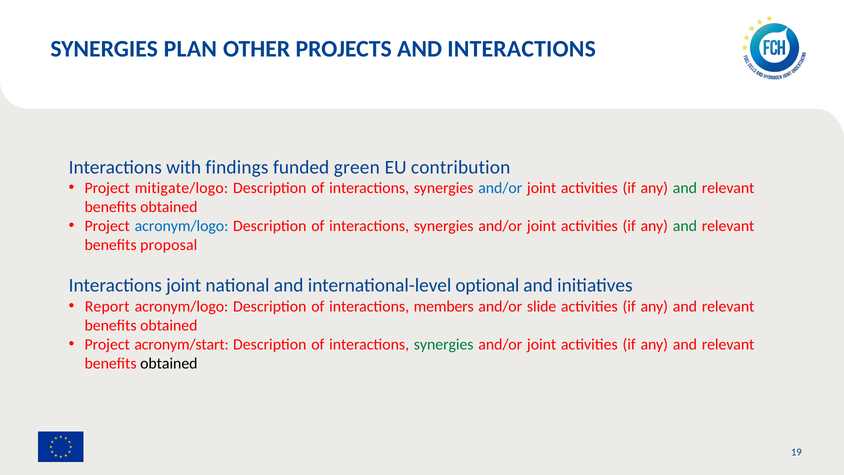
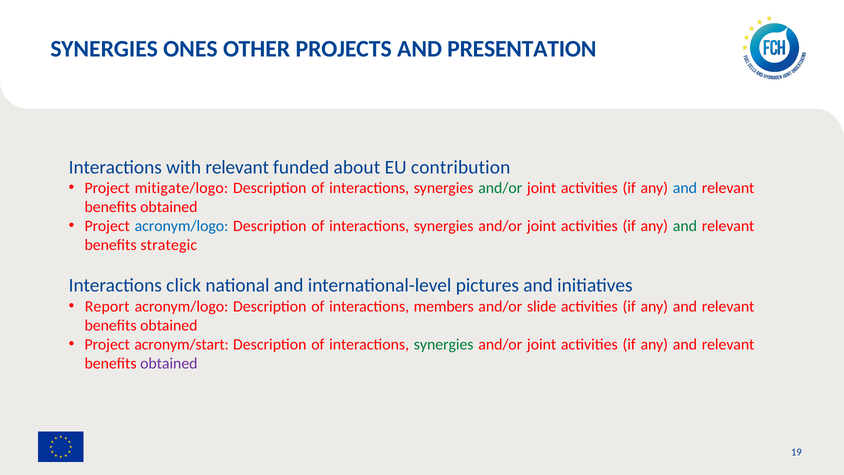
PLAN: PLAN -> ONES (190, 49)
AND INTERACTIONS: INTERACTIONS -> PRESENTATION (522, 49)
with findings: findings -> relevant (237, 167)
green: green -> about (357, 167)
and/or colour: blue -> green (500, 188)
and colour: green -> blue (685, 188)
proposal: proposal -> strategic (169, 245)
Interactions joint: joint -> click (184, 285)
optional: optional -> pictures (487, 285)
obtained colour: black -> purple (169, 363)
